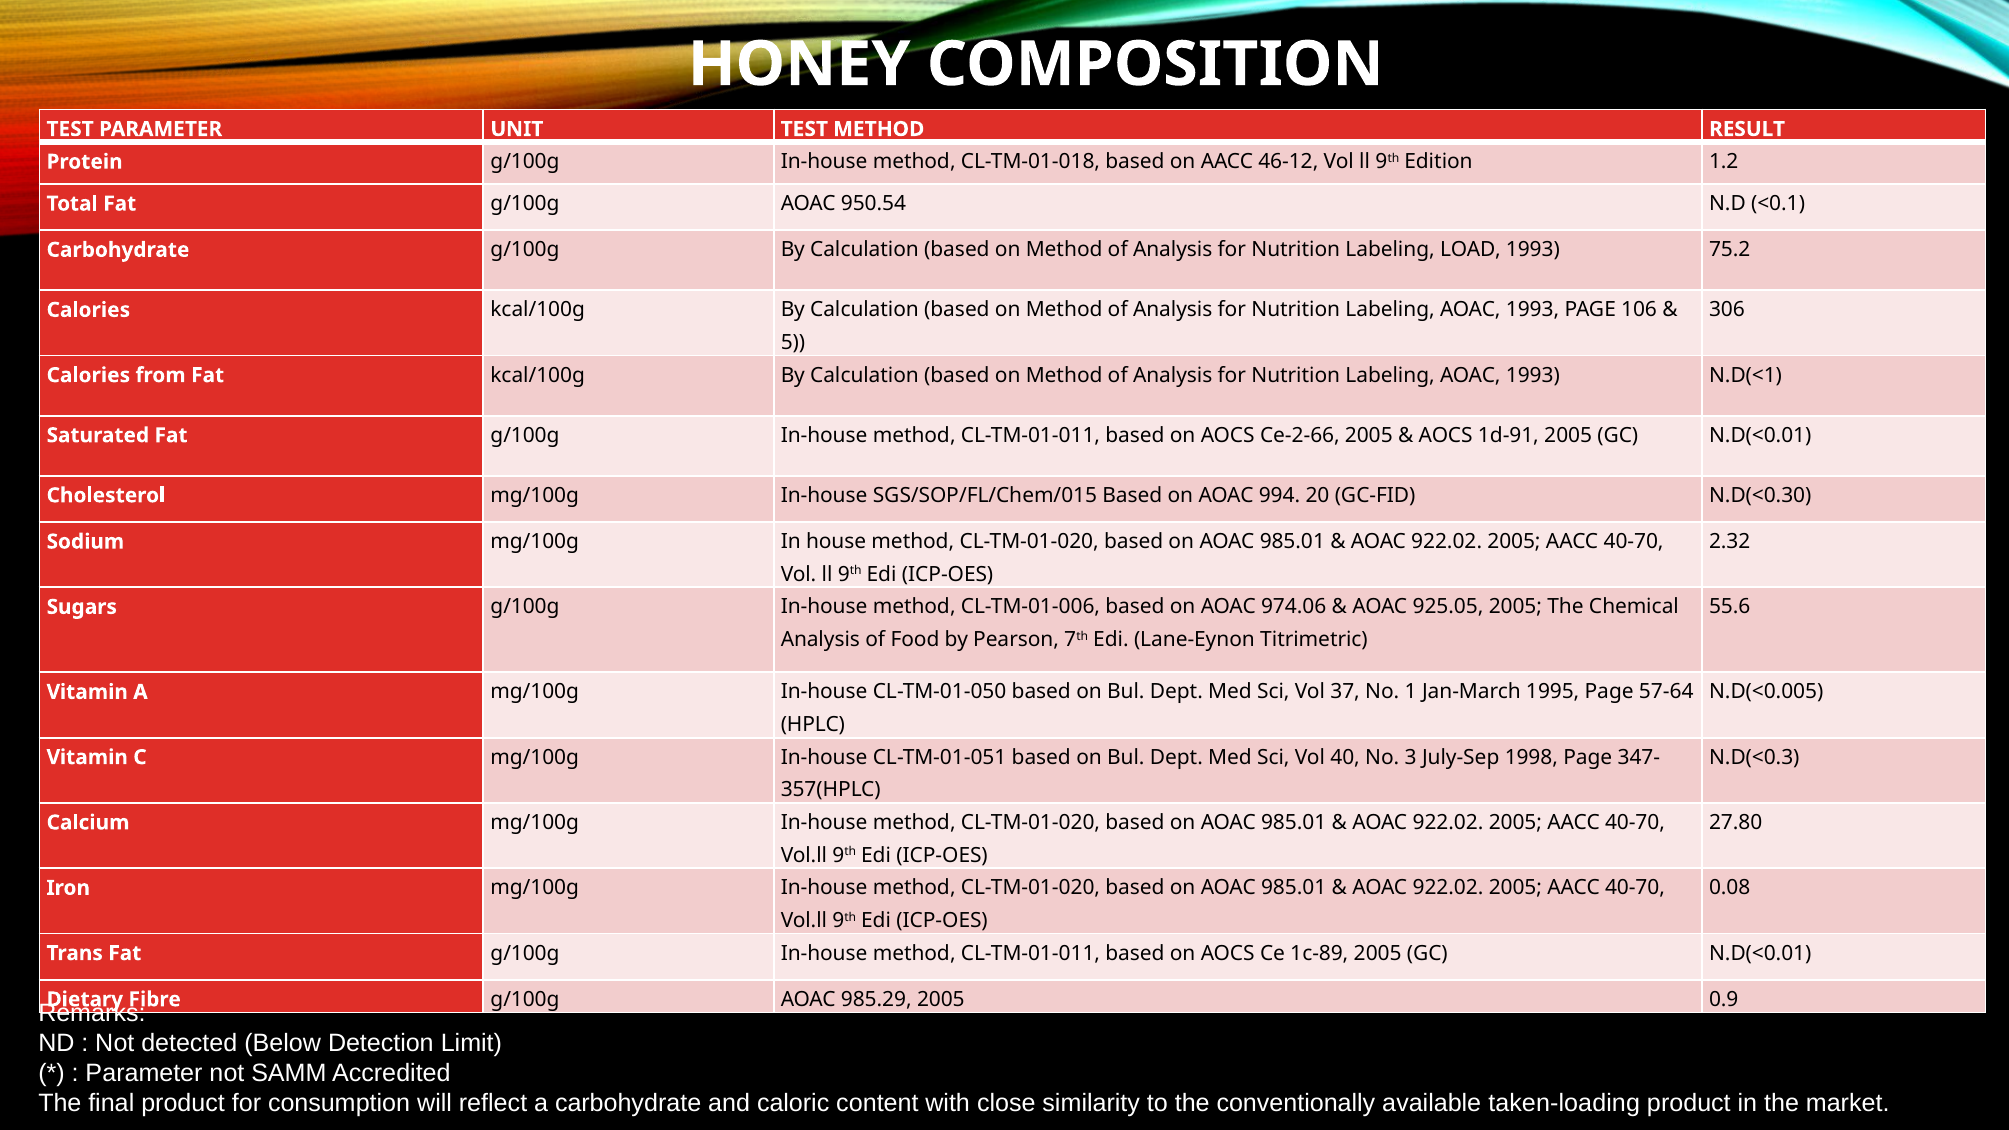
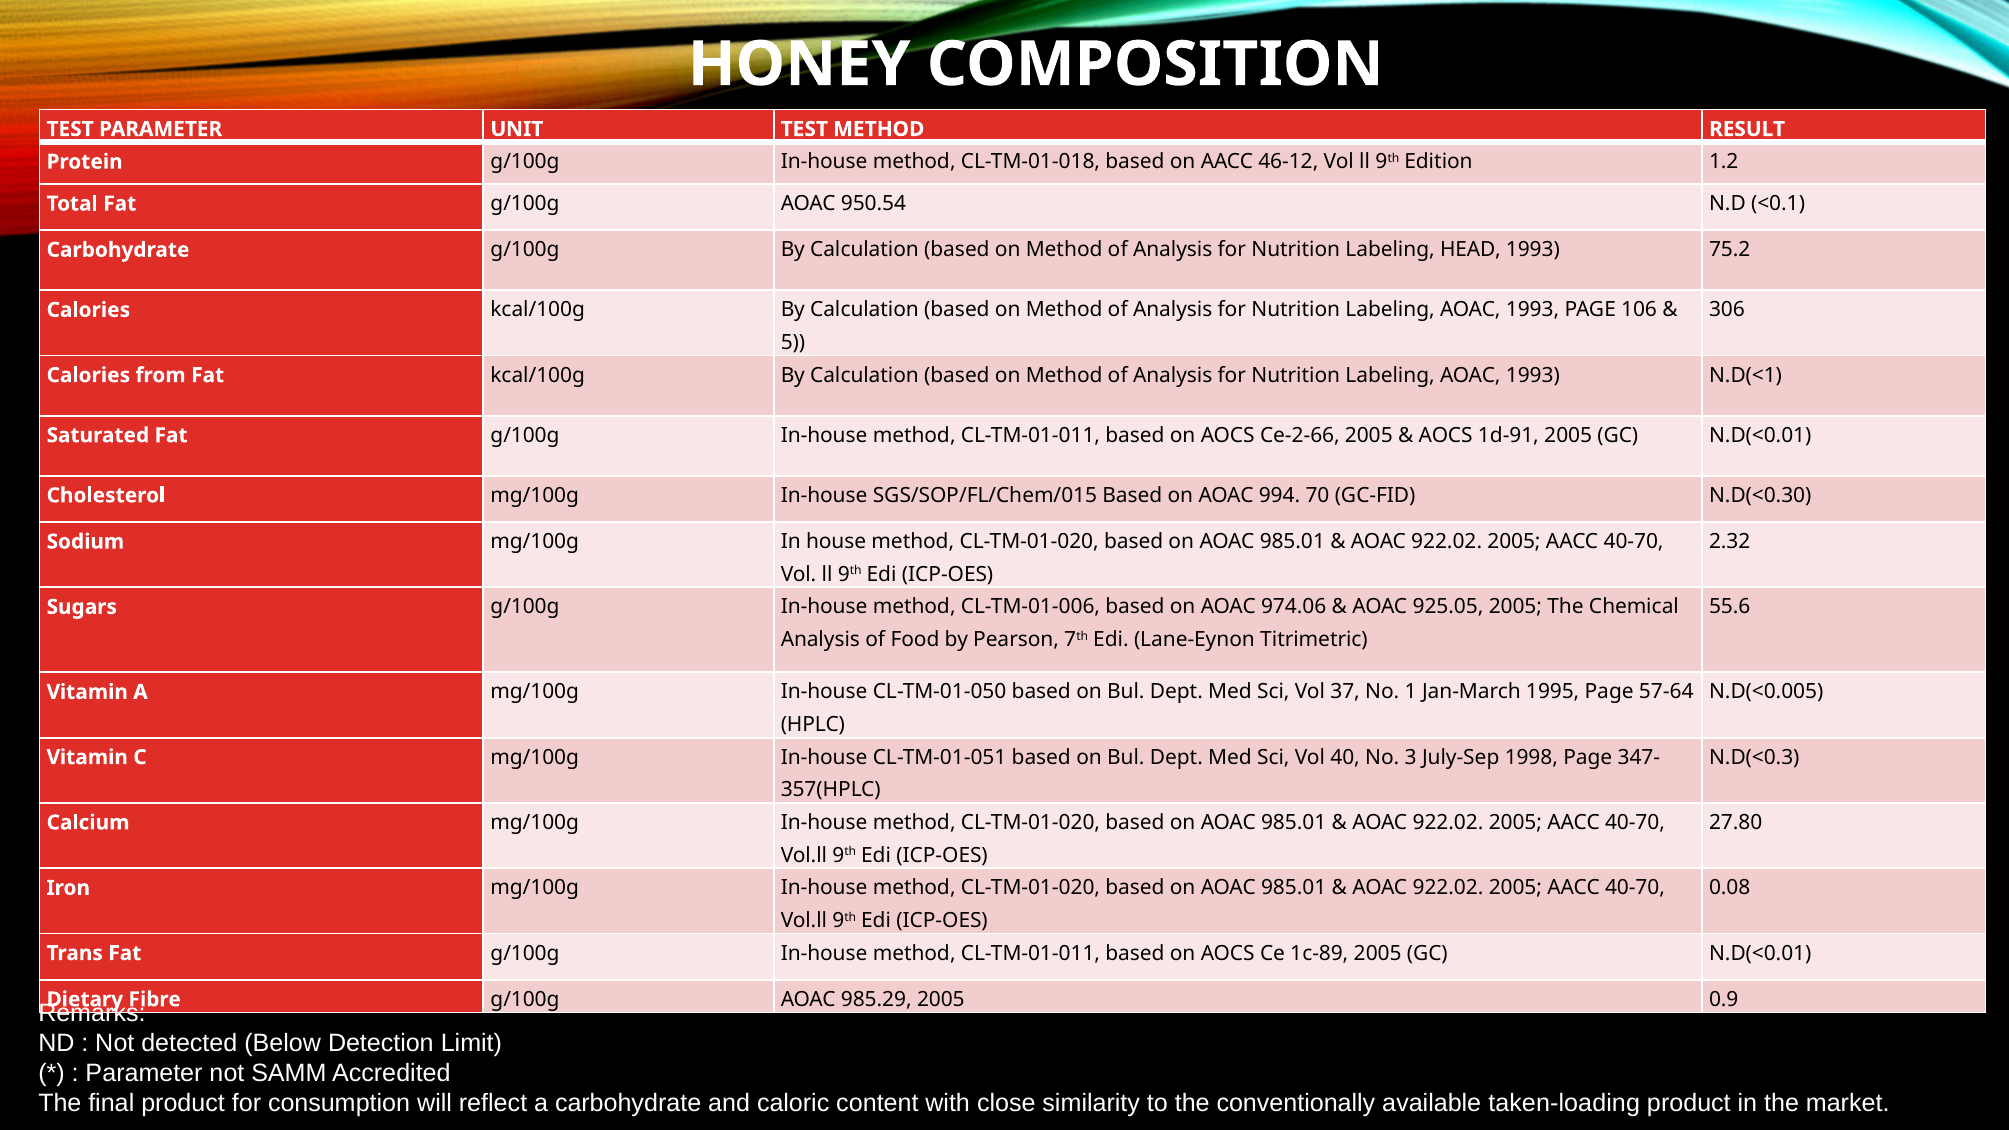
LOAD: LOAD -> HEAD (1470, 250)
20: 20 -> 70 (1318, 495)
